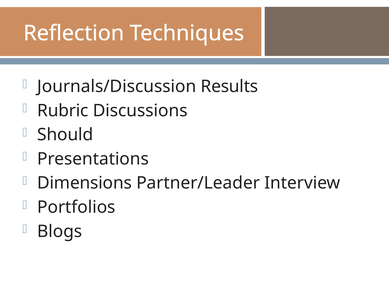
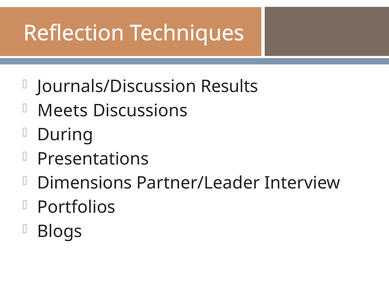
Rubric: Rubric -> Meets (63, 111)
Should: Should -> During (65, 135)
